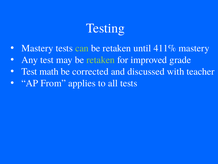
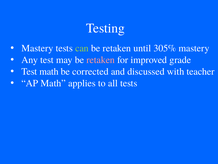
411%: 411% -> 305% (165, 48)
retaken colour: light green -> pink (101, 60)
AP From: From -> Math (53, 83)
